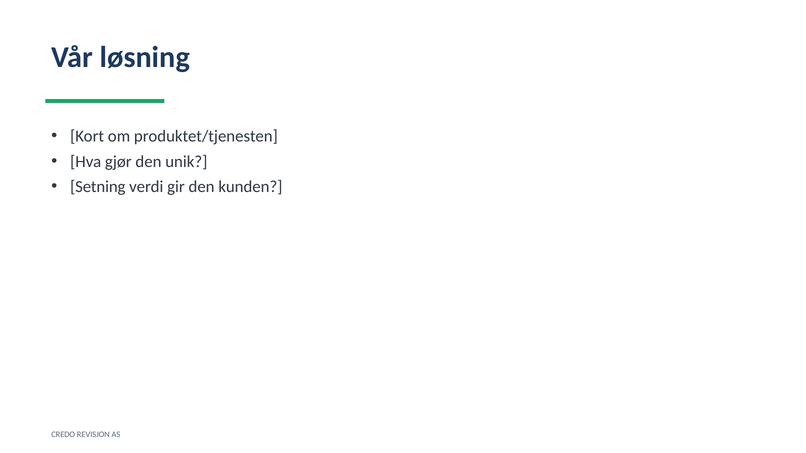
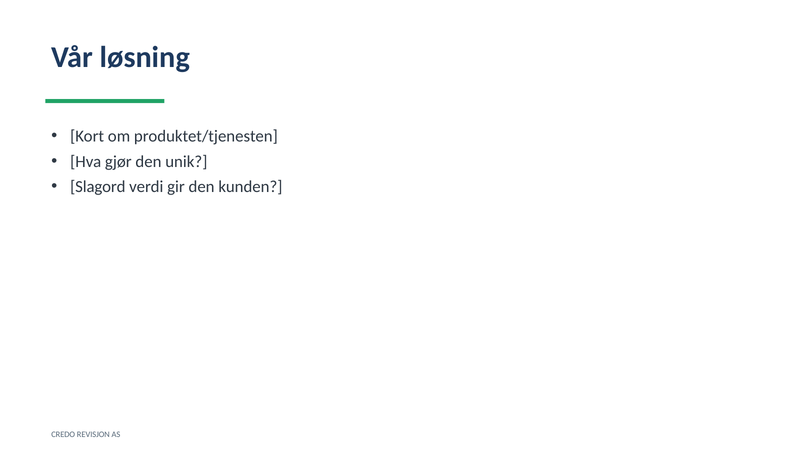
Setning: Setning -> Slagord (98, 187)
